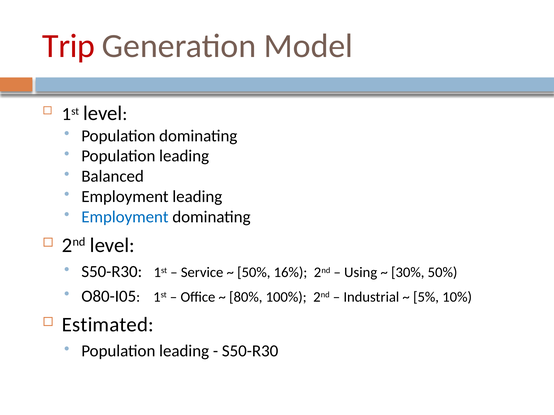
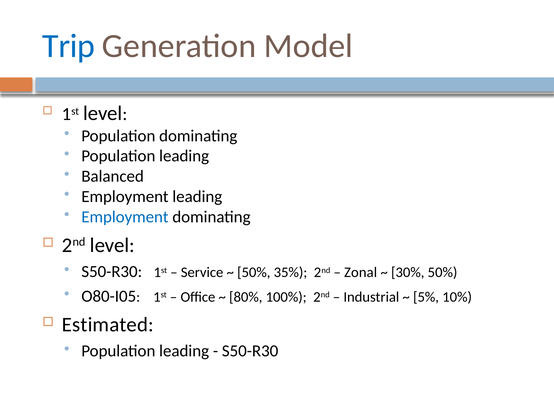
Trip colour: red -> blue (69, 46)
16%: 16% -> 35% (290, 273)
Using: Using -> Zonal (361, 273)
